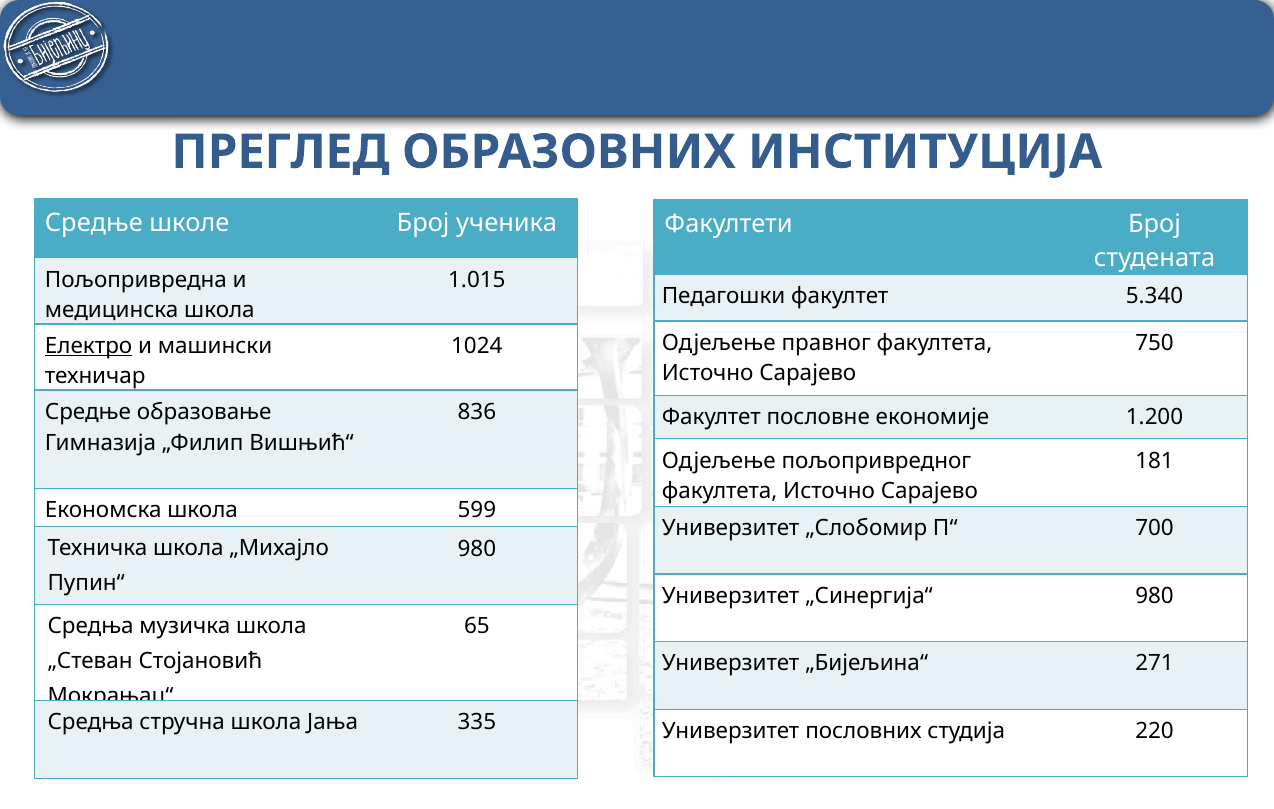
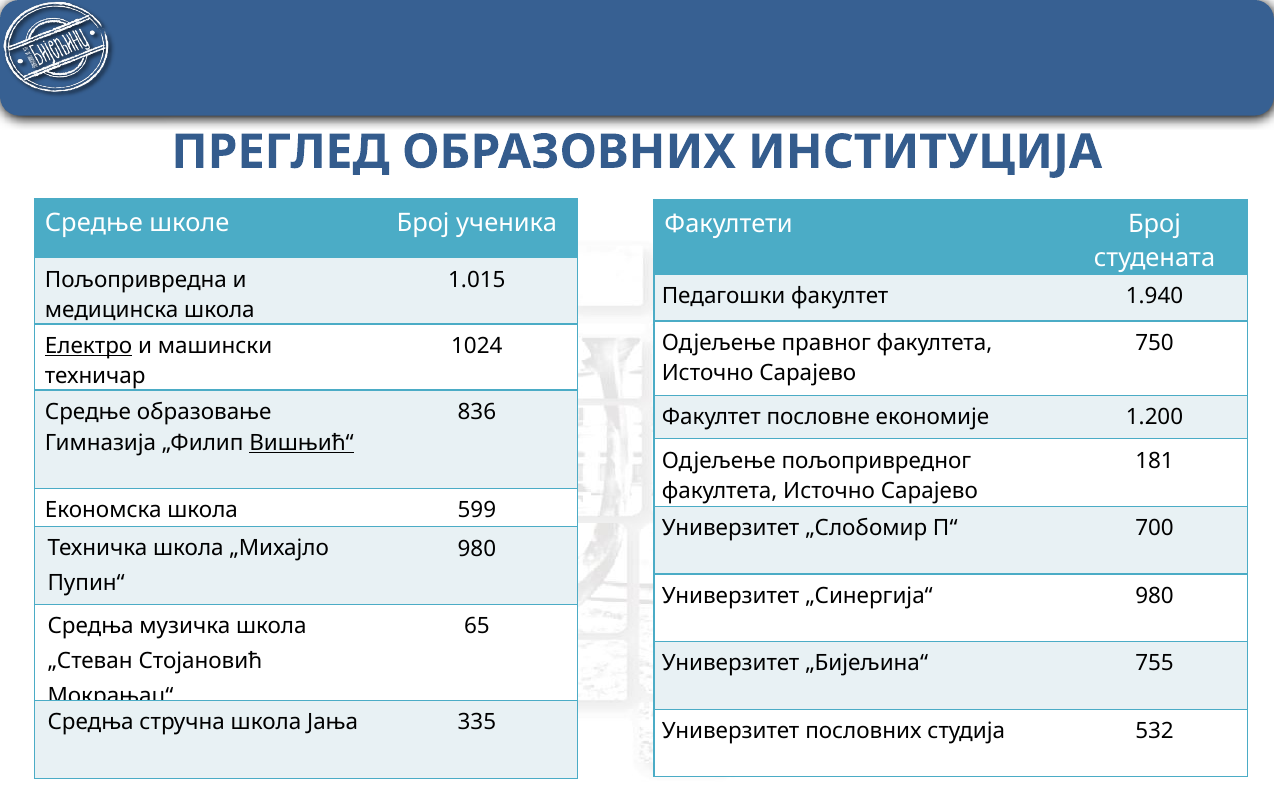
5.340: 5.340 -> 1.940 (1155, 296)
Вишњић“ underline: none -> present (302, 443)
271: 271 -> 755 (1155, 663)
220: 220 -> 532 (1155, 731)
